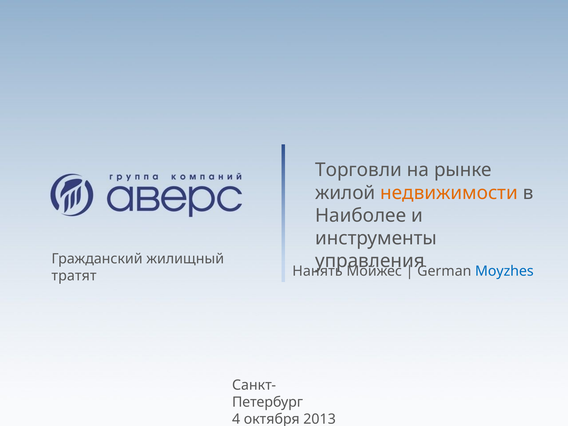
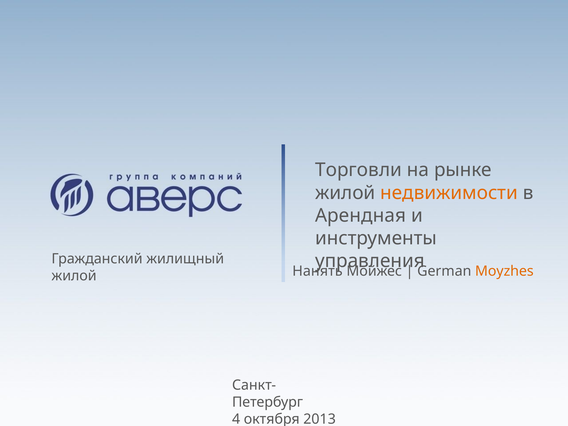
Наиболее: Наиболее -> Арендная (361, 215)
Moyzhes colour: blue -> orange (504, 271)
тратят: тратят -> жилой (74, 276)
